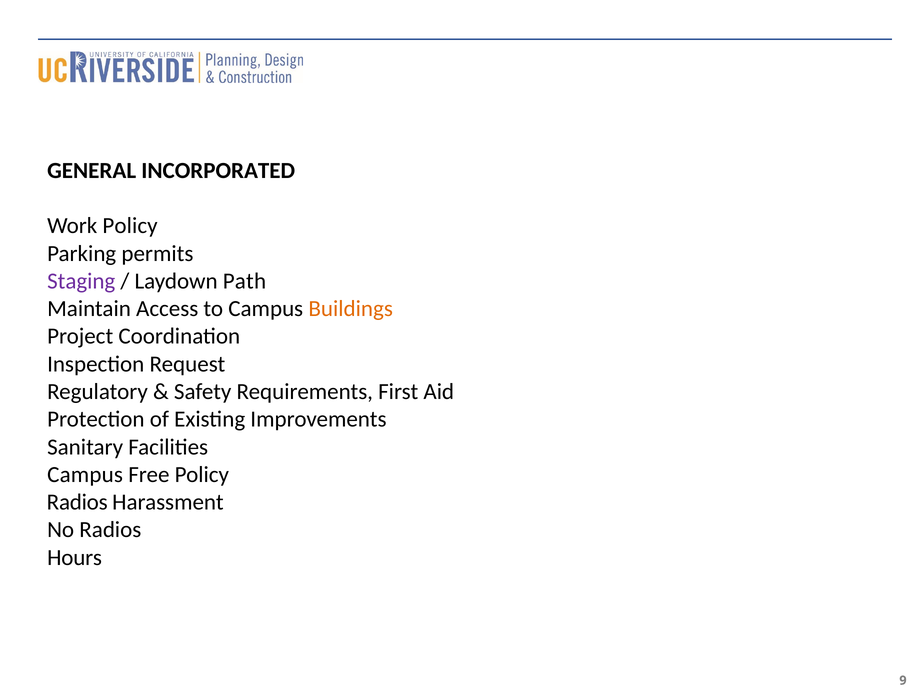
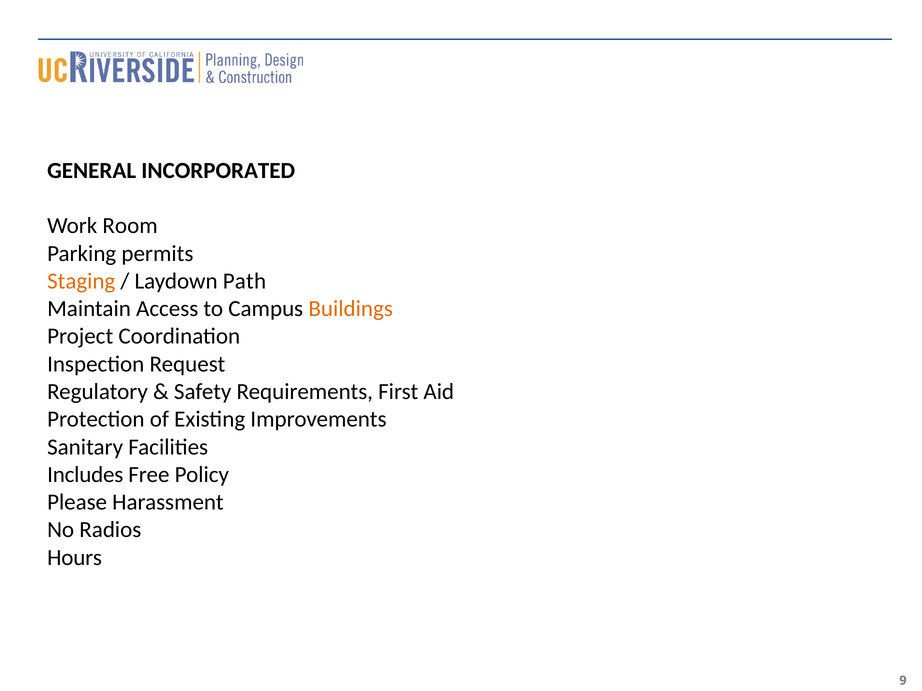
Work Policy: Policy -> Room (130, 226)
Staging colour: purple -> orange (81, 281)
Campus: Campus -> Includes (85, 475)
Radios: Radios -> Please (77, 503)
